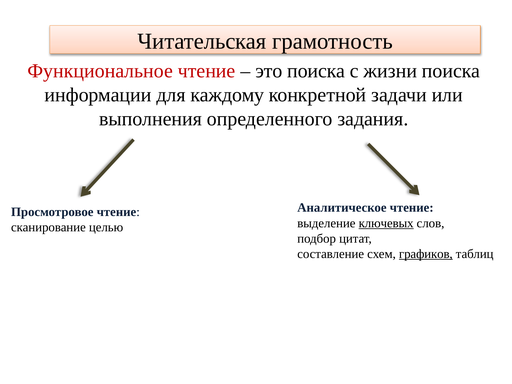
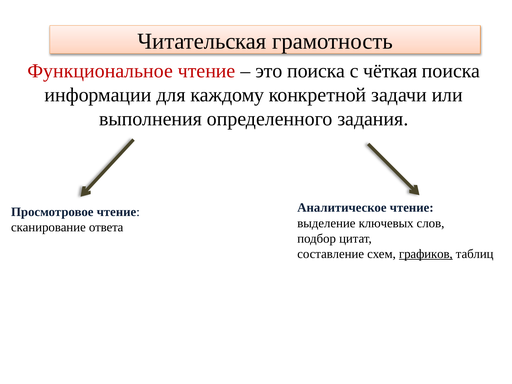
жизни: жизни -> чёткая (390, 71)
ключевых underline: present -> none (386, 223)
целью: целью -> ответа (106, 227)
